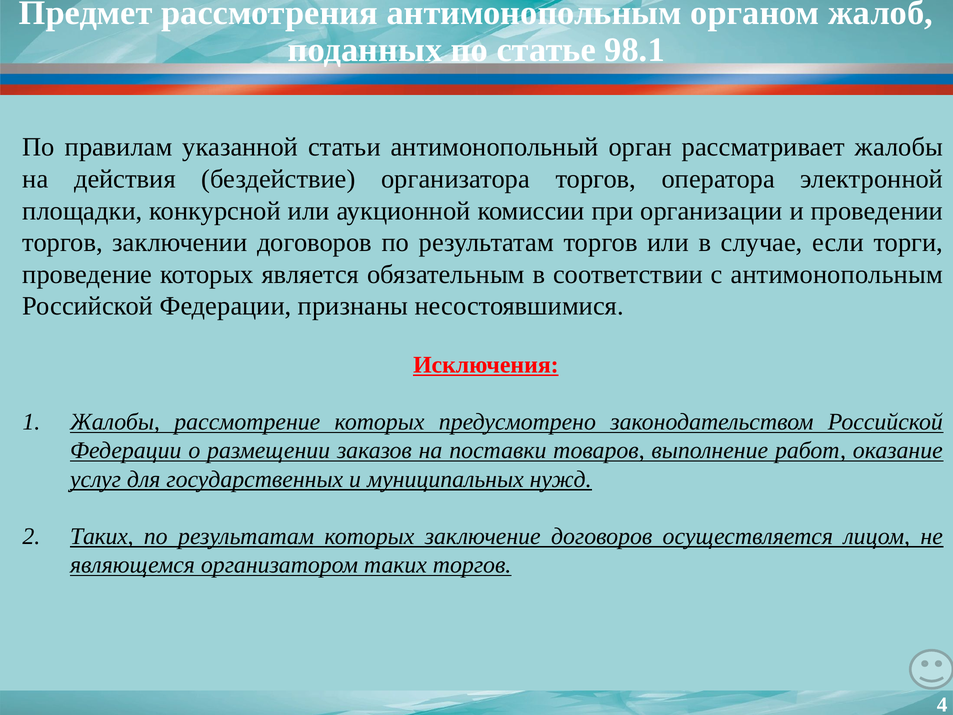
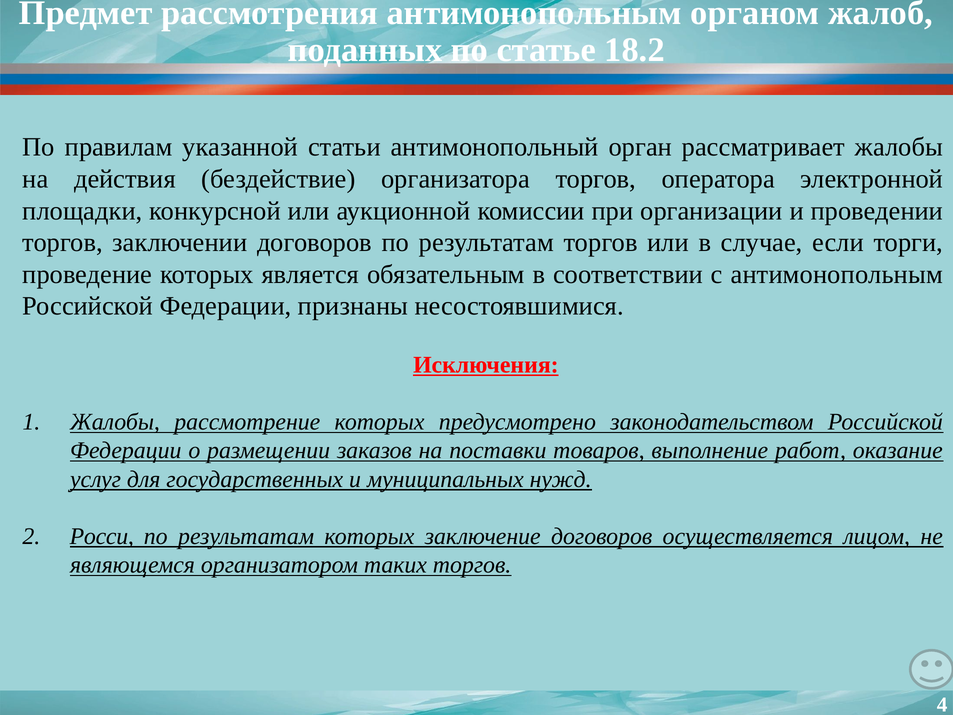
98.1: 98.1 -> 18.2 (635, 50)
Таких: Таких -> Росси (102, 536)
